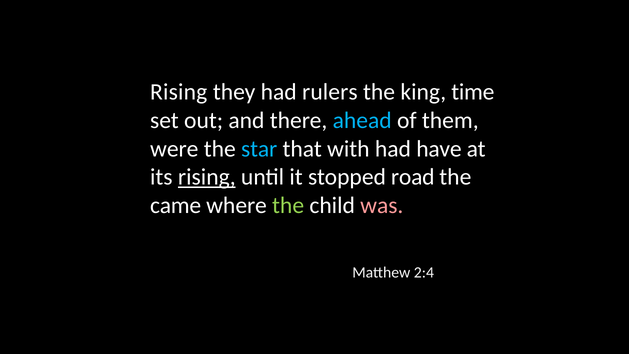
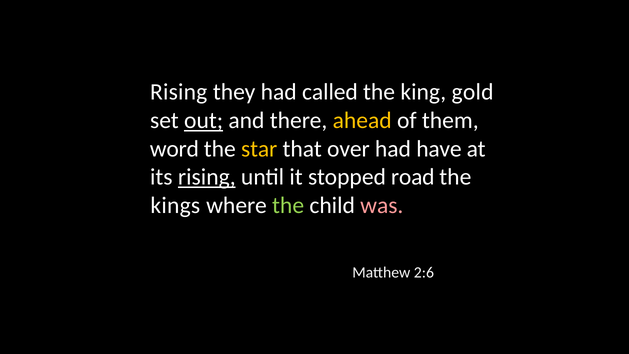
rulers: rulers -> called (330, 92)
time: time -> gold (473, 92)
out underline: none -> present (204, 120)
ahead colour: light blue -> yellow (362, 120)
were: were -> word (174, 149)
star colour: light blue -> yellow (259, 149)
with: with -> over (348, 149)
came: came -> kings (175, 205)
2:4: 2:4 -> 2:6 (424, 272)
